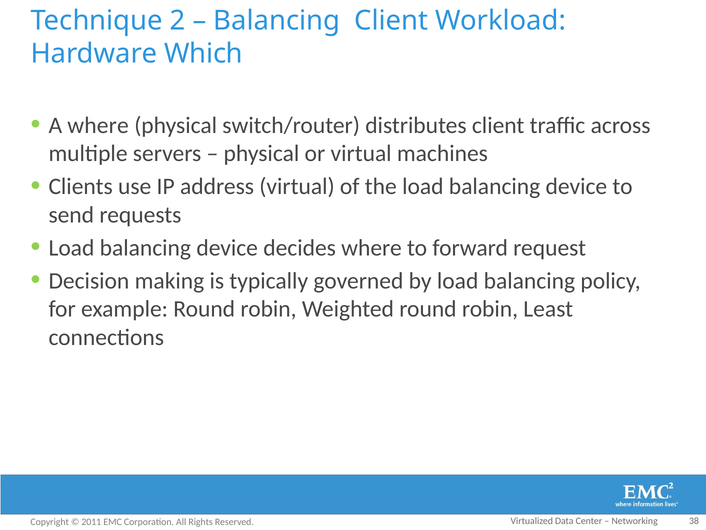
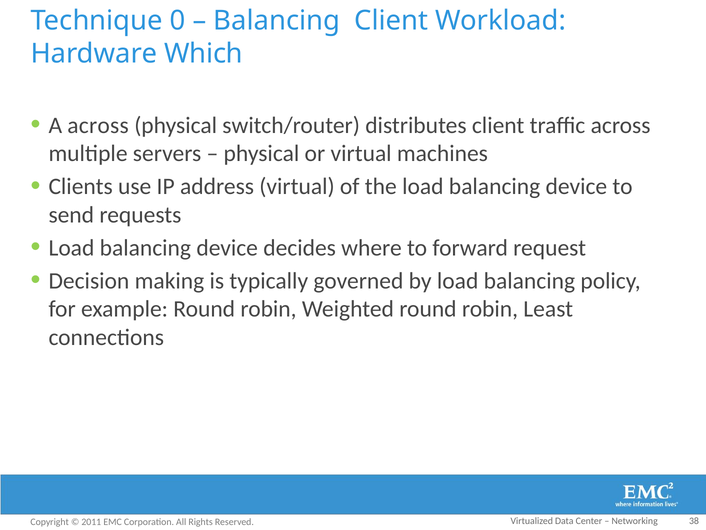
2: 2 -> 0 (178, 21)
A where: where -> across (98, 125)
